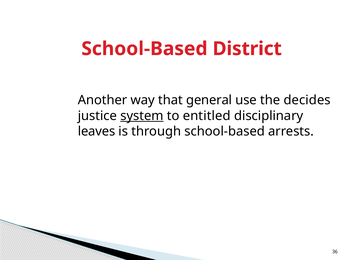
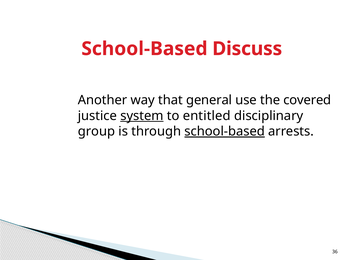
District: District -> Discuss (247, 49)
decides: decides -> covered (307, 100)
leaves: leaves -> group (96, 131)
school-based underline: none -> present (225, 131)
